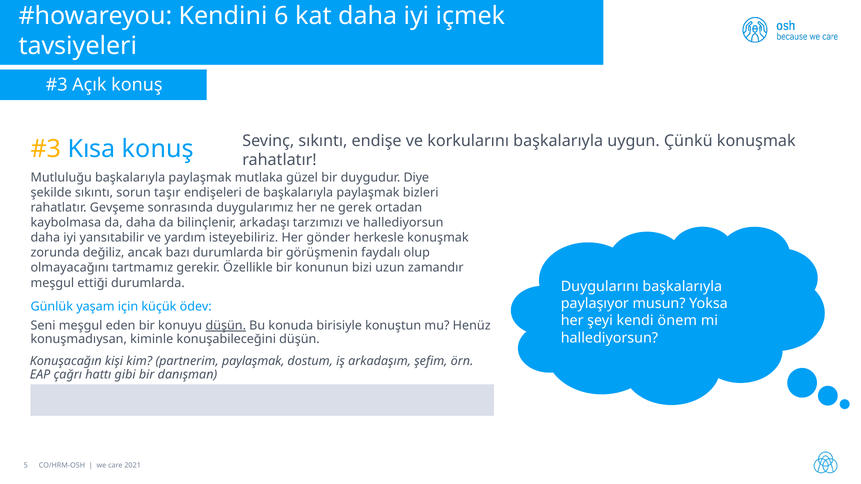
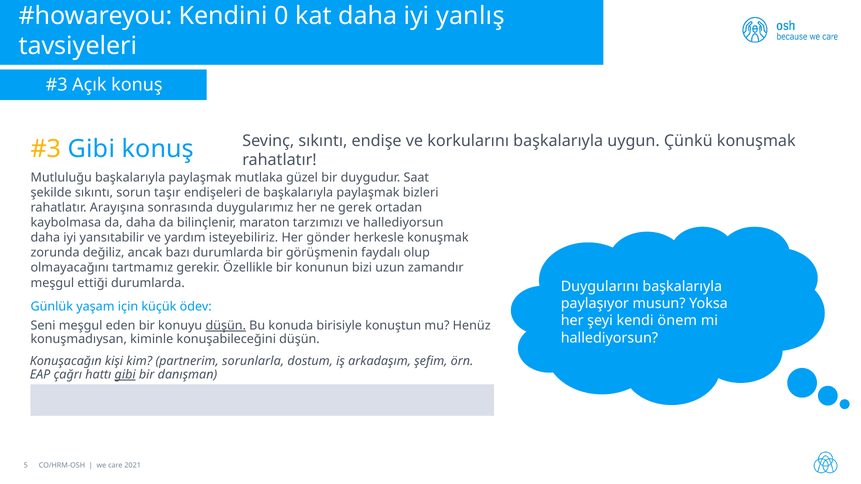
6: 6 -> 0 (281, 16)
içmek: içmek -> yanlış (470, 16)
Kısa: Kısa -> Gibi (91, 149)
Diye: Diye -> Saat (416, 178)
Gevşeme: Gevşeme -> Arayışına (117, 208)
arkadaşı: arkadaşı -> maraton (265, 223)
partnerim paylaşmak: paylaşmak -> sorunlarla (253, 361)
gibi underline: none -> present (125, 375)
